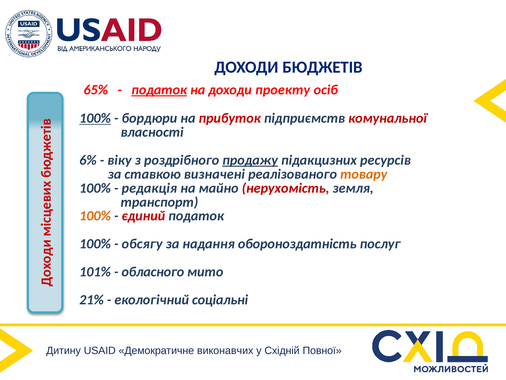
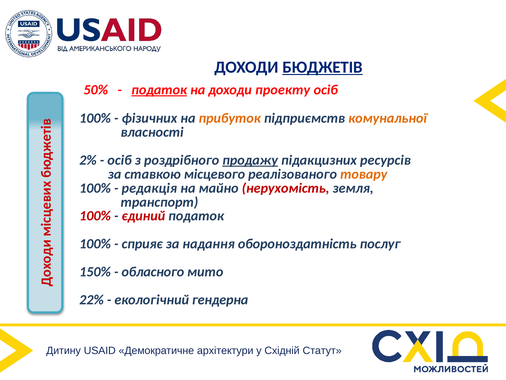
БЮДЖЕТІВ underline: none -> present (323, 67)
65%: 65% -> 50% (96, 90)
100% underline: present -> none (95, 118)
бордюри: бордюри -> фізичних (149, 118)
прибуток colour: red -> orange (230, 118)
комунальної colour: red -> orange (388, 118)
6%: 6% -> 2% (88, 160)
віку: віку -> осіб (120, 160)
визначені: визначені -> місцевого (214, 174)
100% colour: orange -> red (95, 216)
обсягу: обсягу -> сприяє (142, 244)
101%: 101% -> 150% (95, 271)
21%: 21% -> 22% (92, 299)
соціальні: соціальні -> гендерна (220, 299)
виконавчих: виконавчих -> архітектури (225, 350)
Повної: Повної -> Статут (322, 350)
